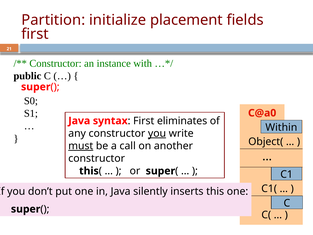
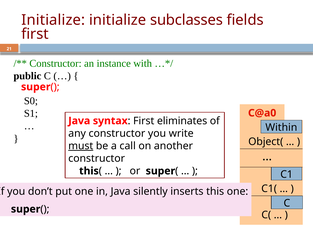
Partition: Partition -> Initialize (53, 20)
placement: placement -> subclasses (186, 20)
you underline: present -> none (157, 133)
